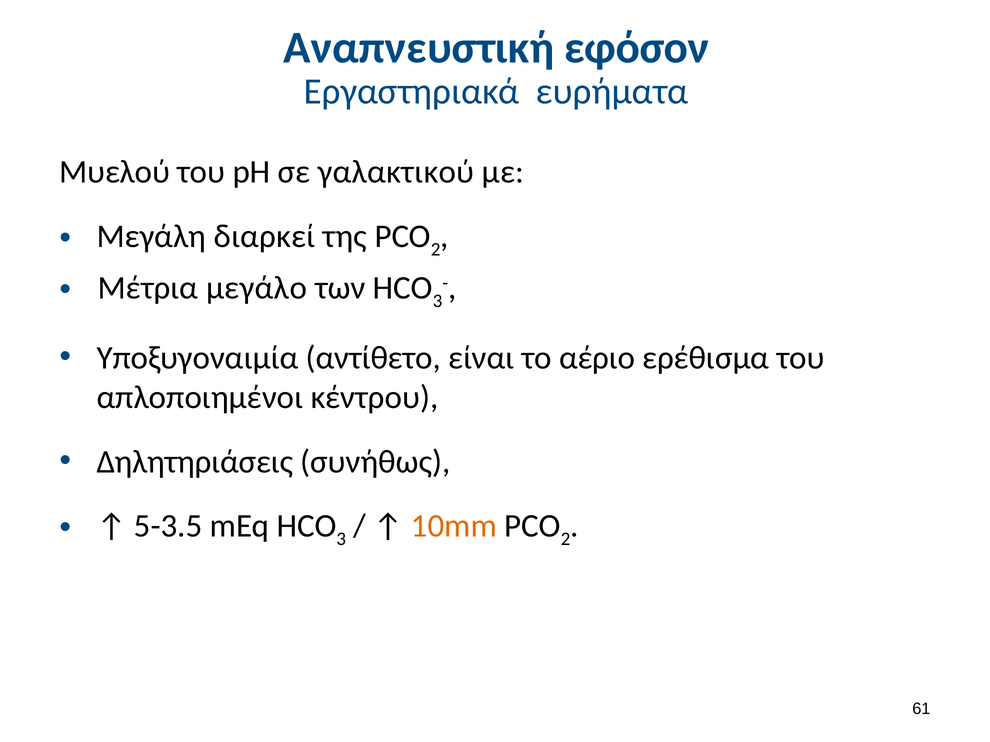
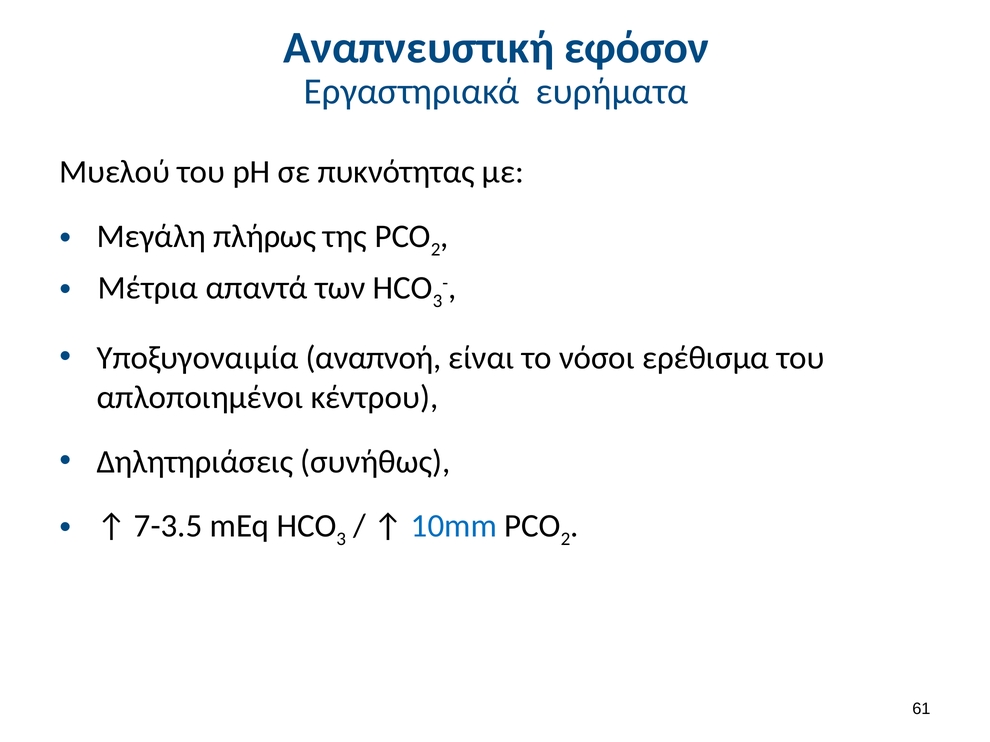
γαλακτικού: γαλακτικού -> πυκνότητας (396, 172)
διαρκεί: διαρκεί -> πλήρως (265, 237)
μεγάλο: μεγάλο -> απαντά (257, 288)
αντίθετο: αντίθετο -> αναπνοή (374, 358)
αέριο: αέριο -> νόσοι (597, 358)
5-3.5: 5-3.5 -> 7-3.5 (168, 526)
10mm colour: orange -> blue (454, 526)
